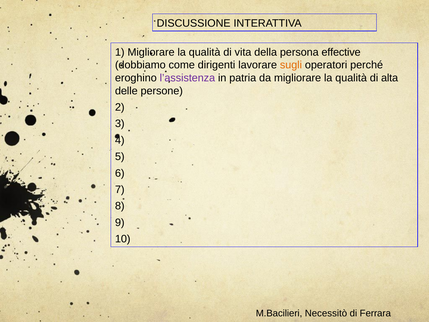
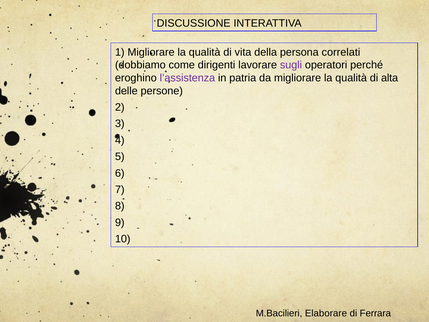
effective: effective -> correlati (341, 52)
sugli colour: orange -> purple (291, 65)
Necessitò: Necessitò -> Elaborare (326, 313)
